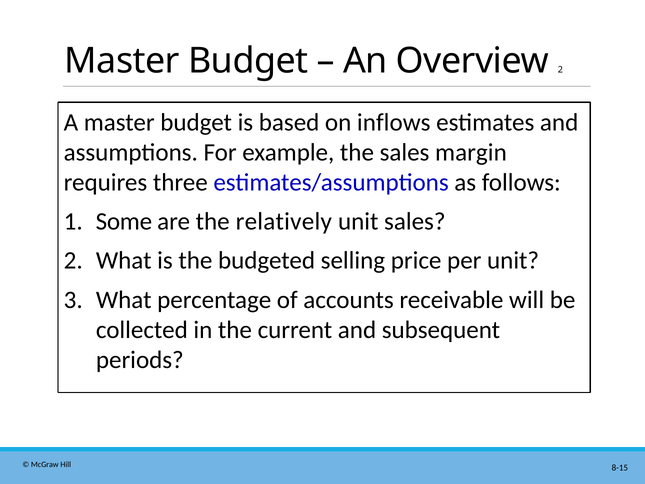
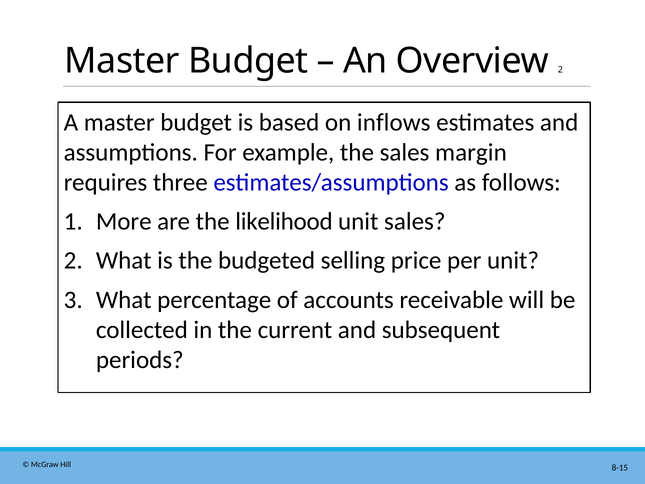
Some: Some -> More (124, 221)
relatively: relatively -> likelihood (284, 221)
